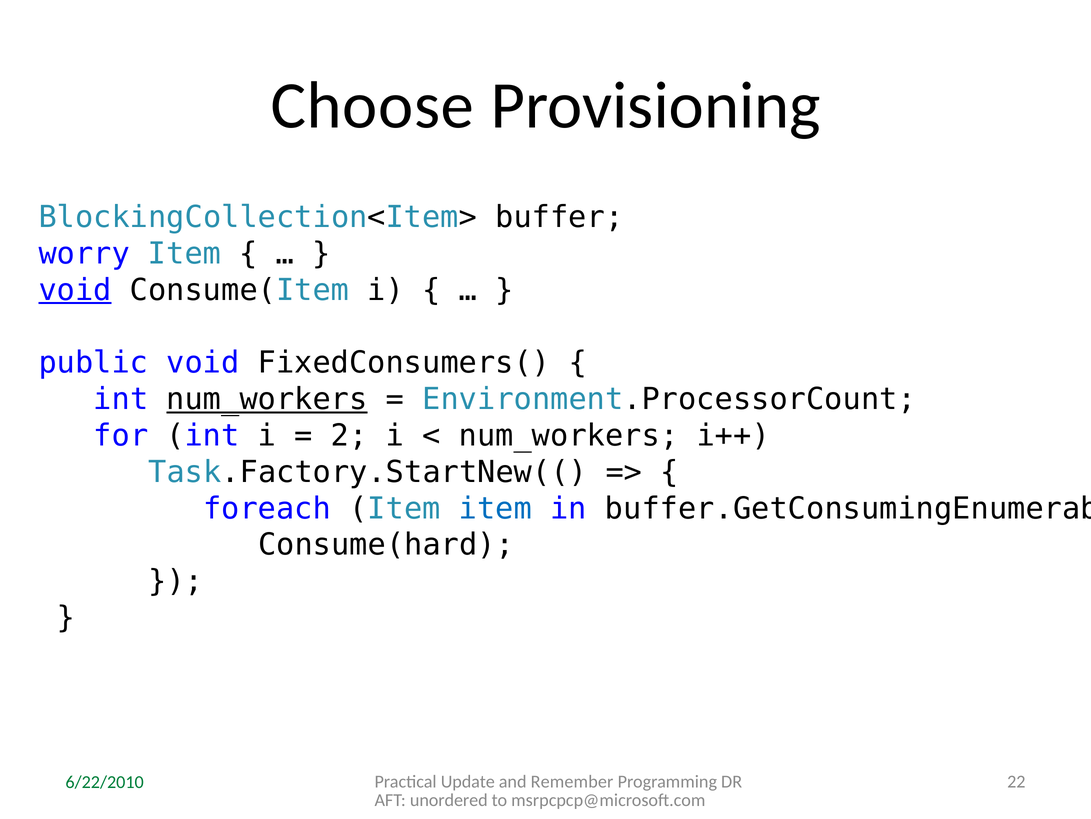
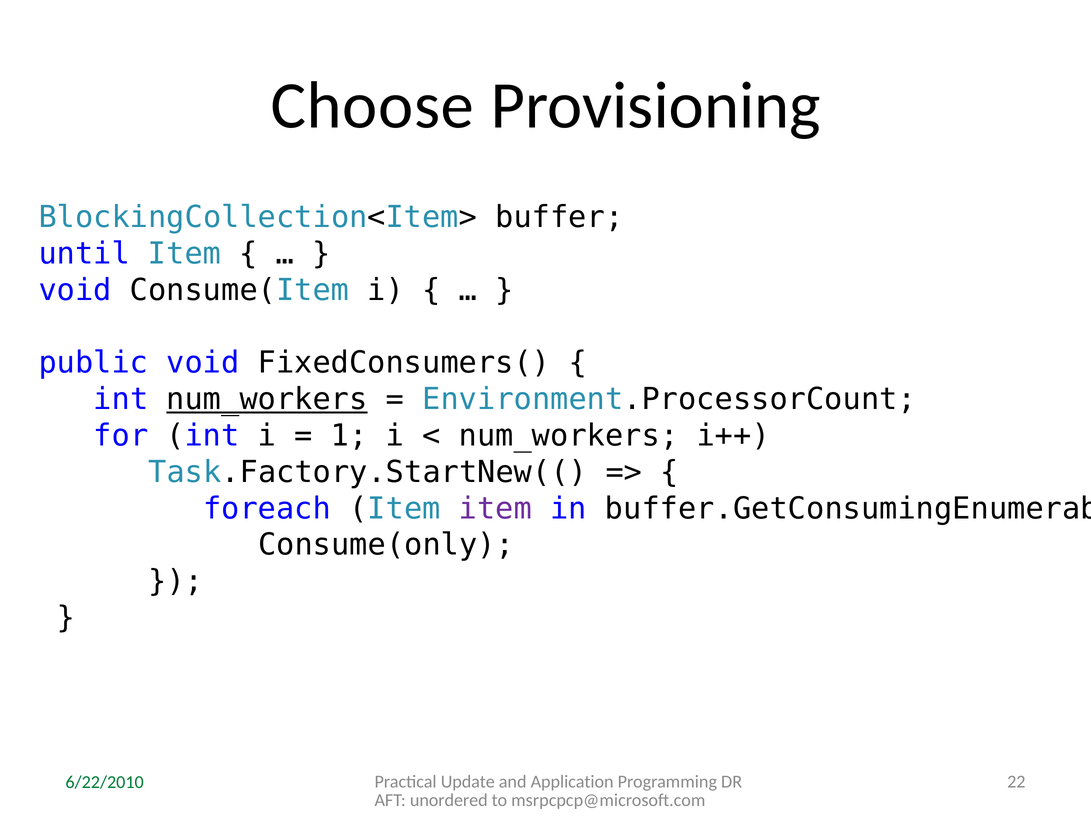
worry: worry -> until (84, 253)
void underline: present -> none (75, 290)
2: 2 -> 1 (349, 435)
item colour: blue -> purple (495, 508)
Consume(hard: Consume(hard -> Consume(only (386, 544)
Remember: Remember -> Application (572, 781)
